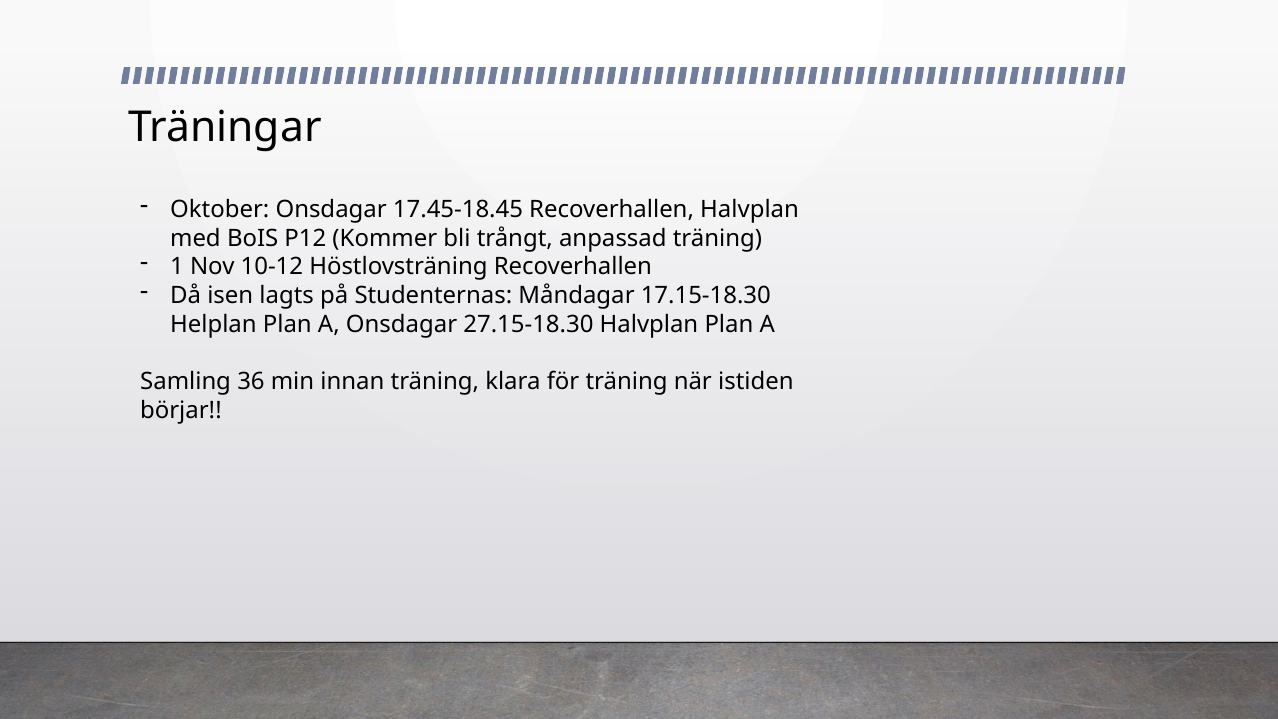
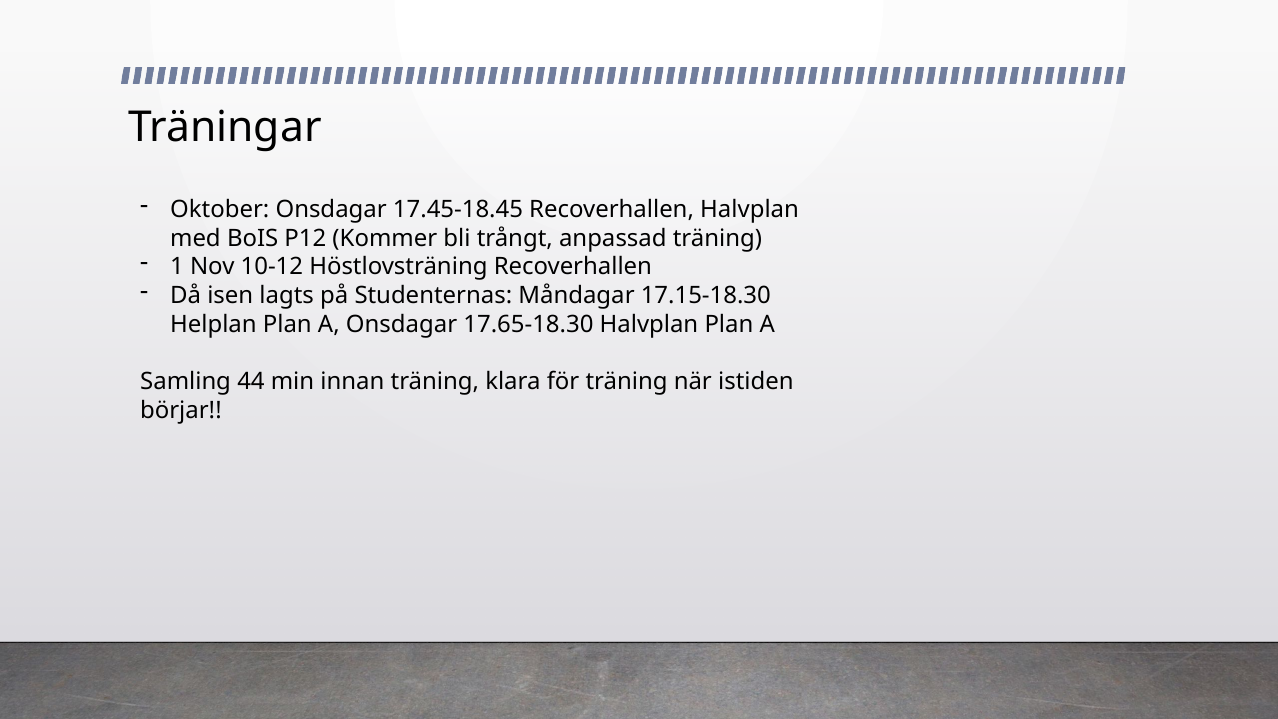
27.15-18.30: 27.15-18.30 -> 17.65-18.30 (528, 324)
36: 36 -> 44 (251, 382)
